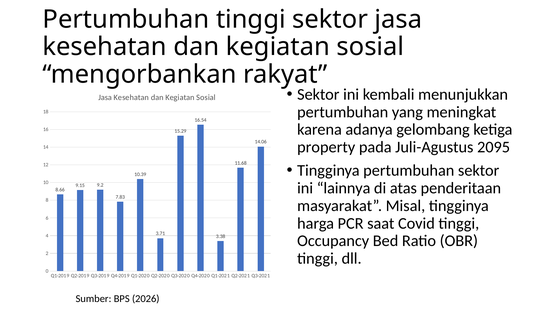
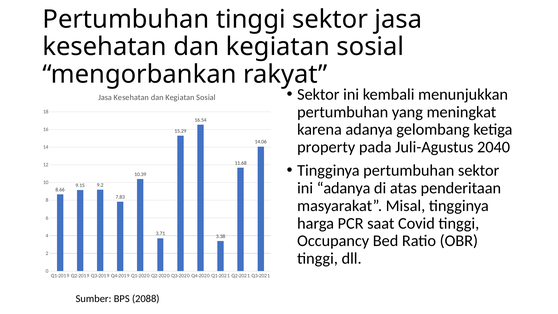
2095: 2095 -> 2040 (494, 147)
ini lainnya: lainnya -> adanya (344, 188)
2026: 2026 -> 2088 (146, 299)
